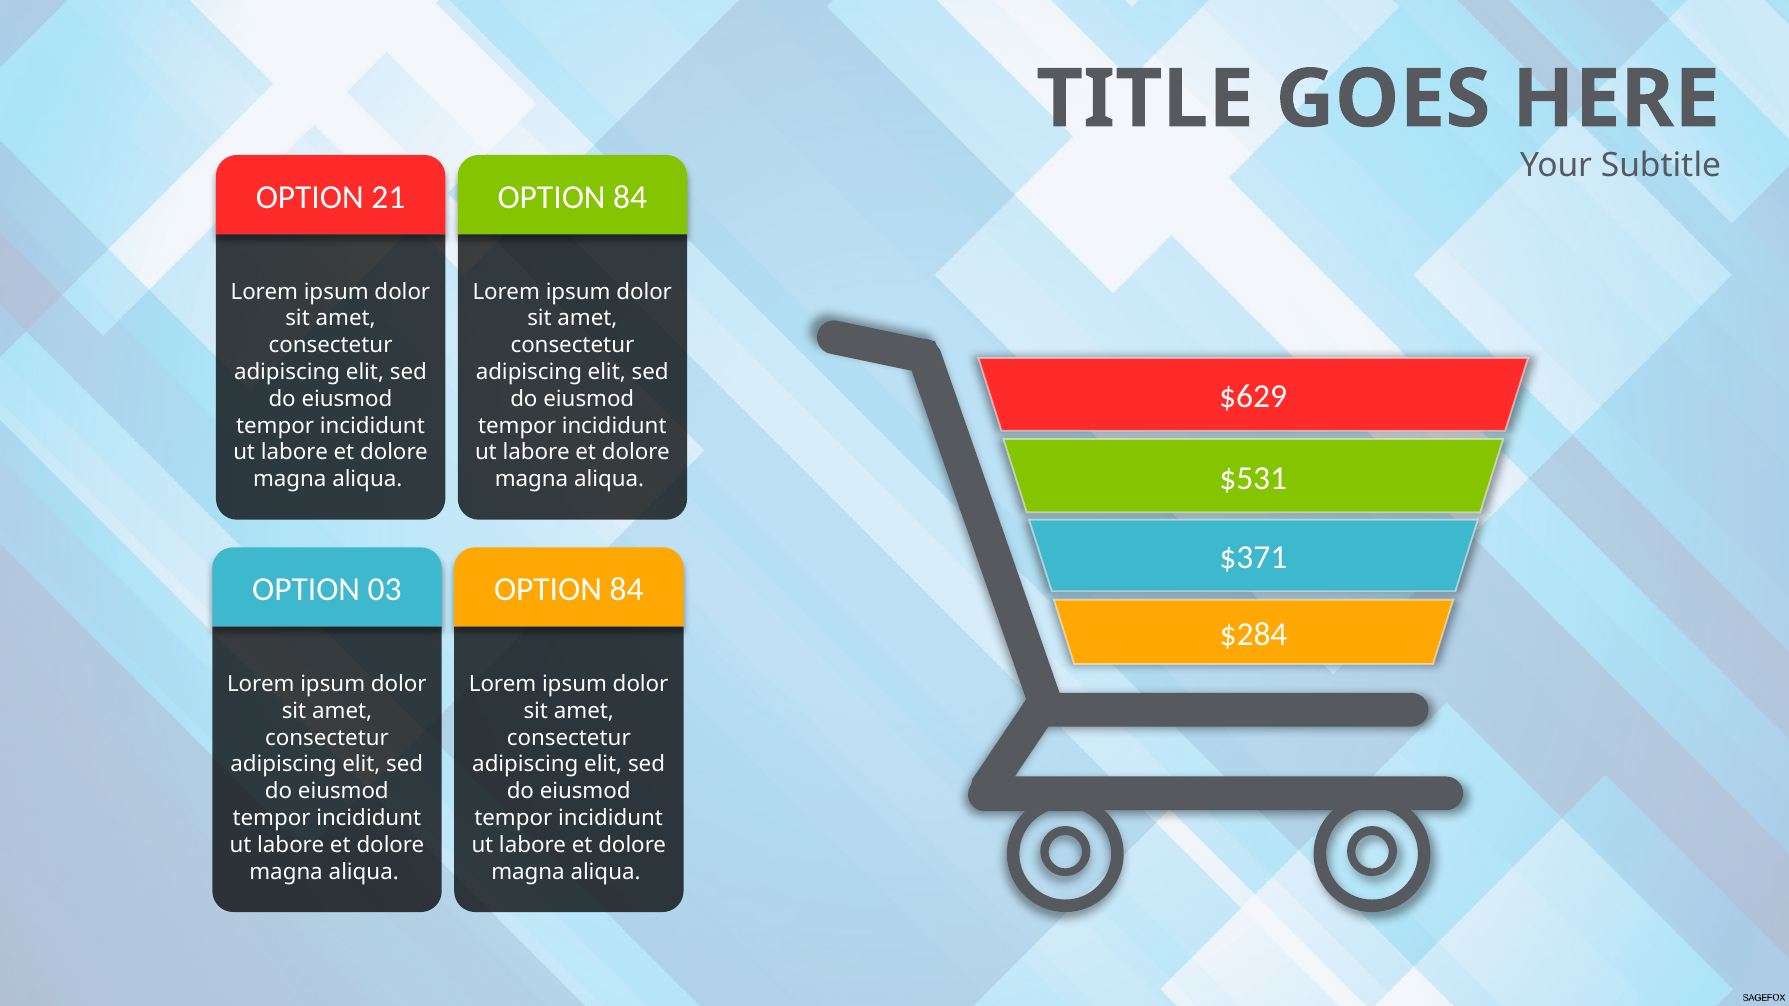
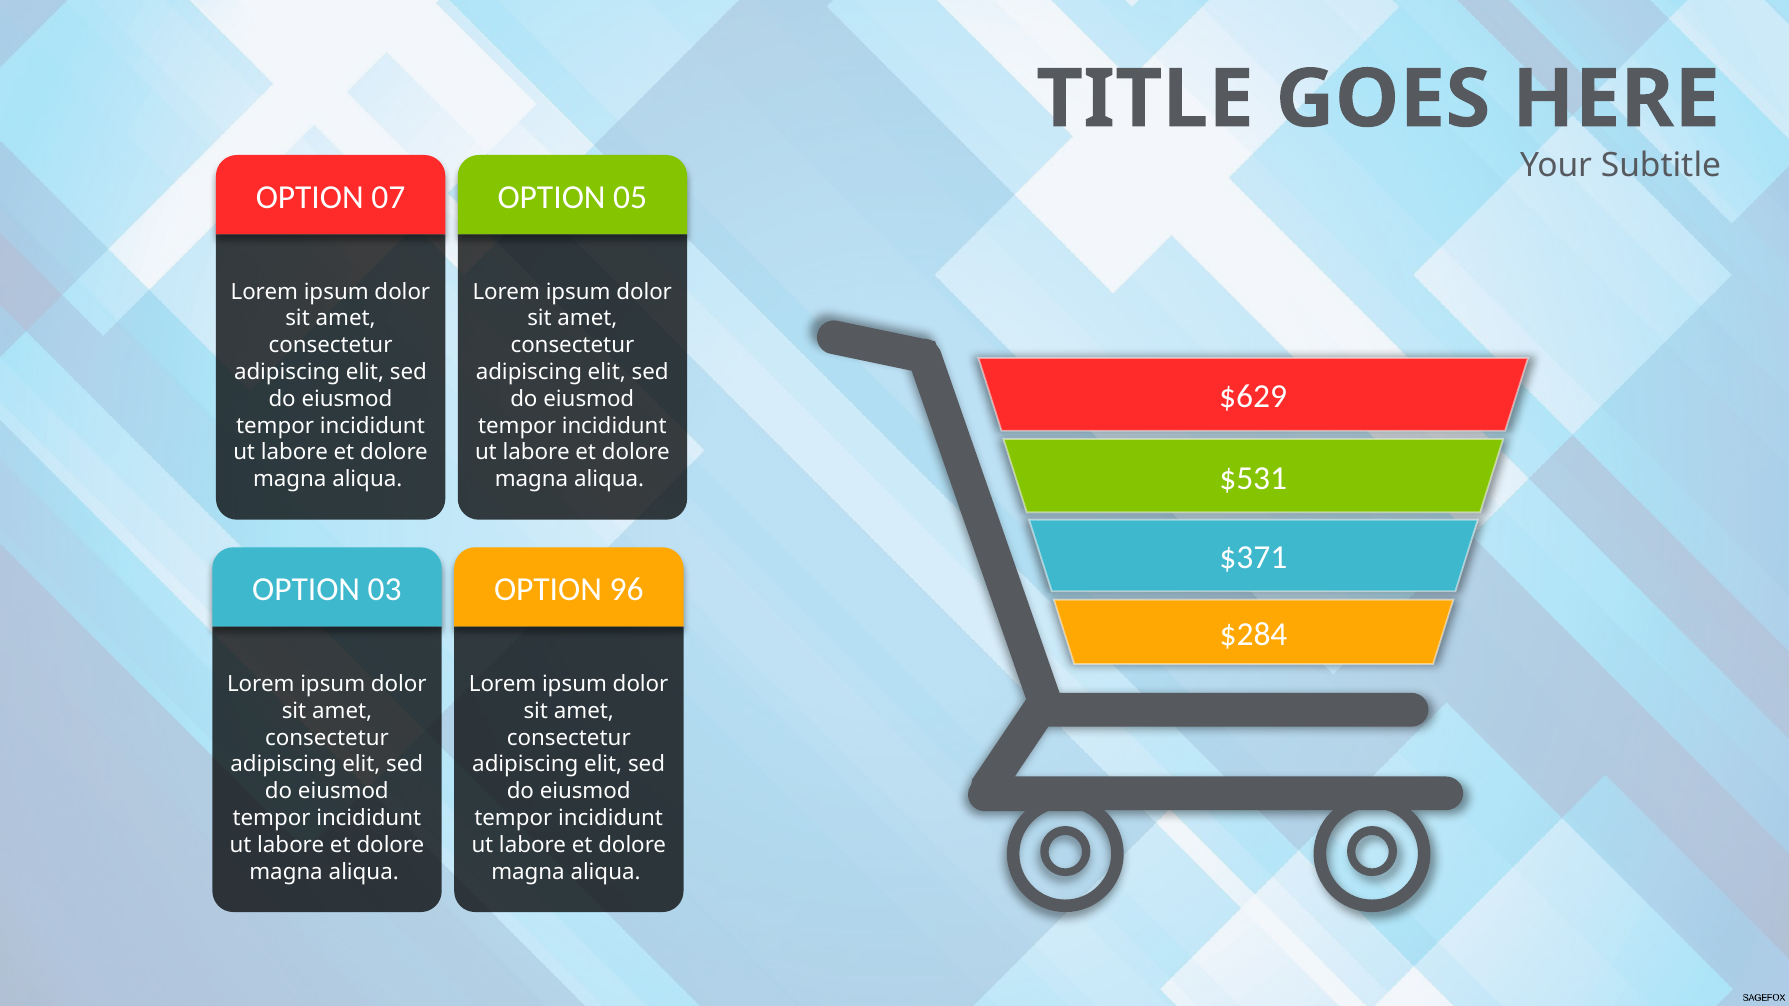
21: 21 -> 07 (388, 197)
84: 84 -> 05 (630, 197)
84: 84 -> 96 (627, 589)
